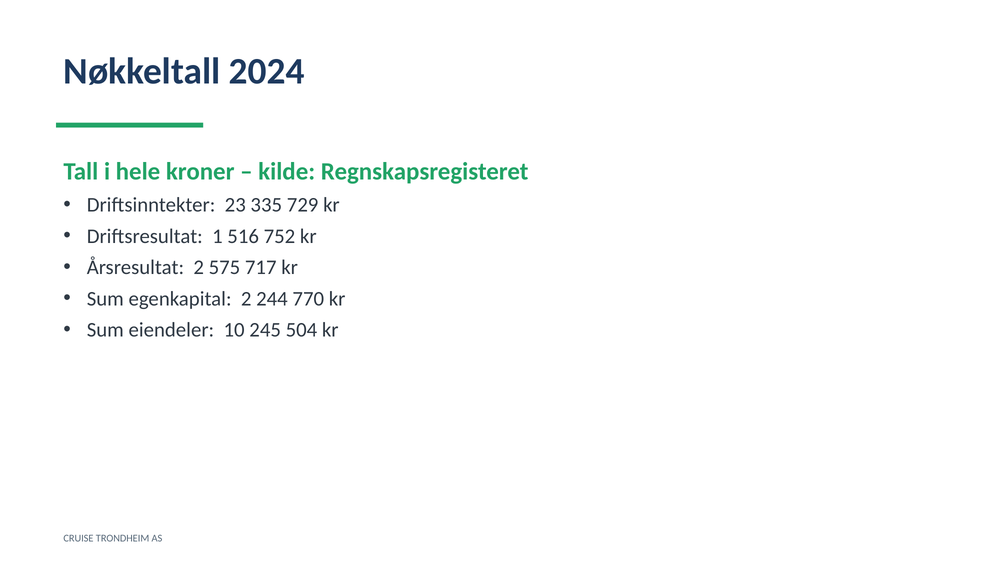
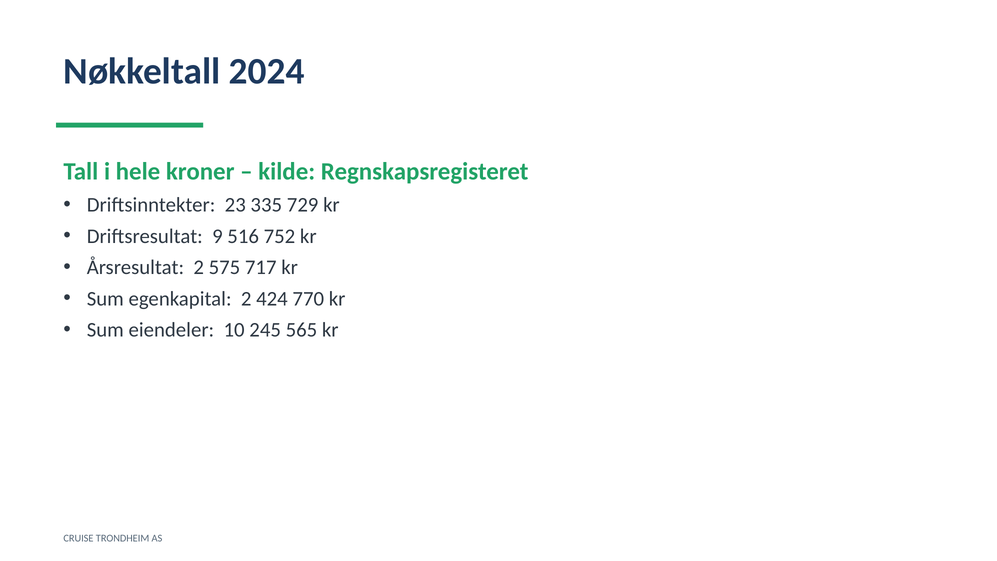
1: 1 -> 9 (217, 236)
244: 244 -> 424 (272, 299)
504: 504 -> 565 (301, 330)
